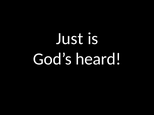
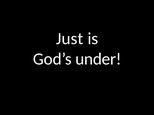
heard: heard -> under (98, 59)
